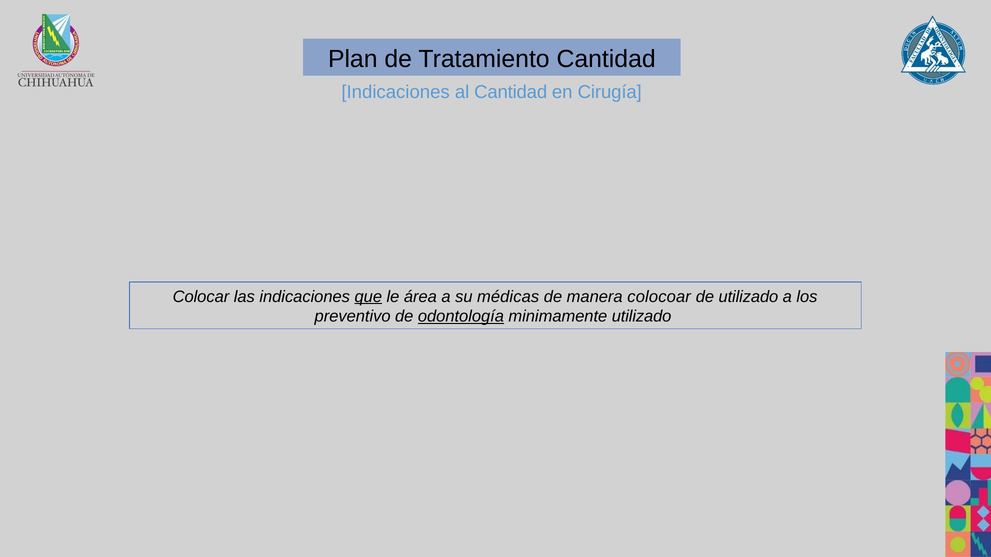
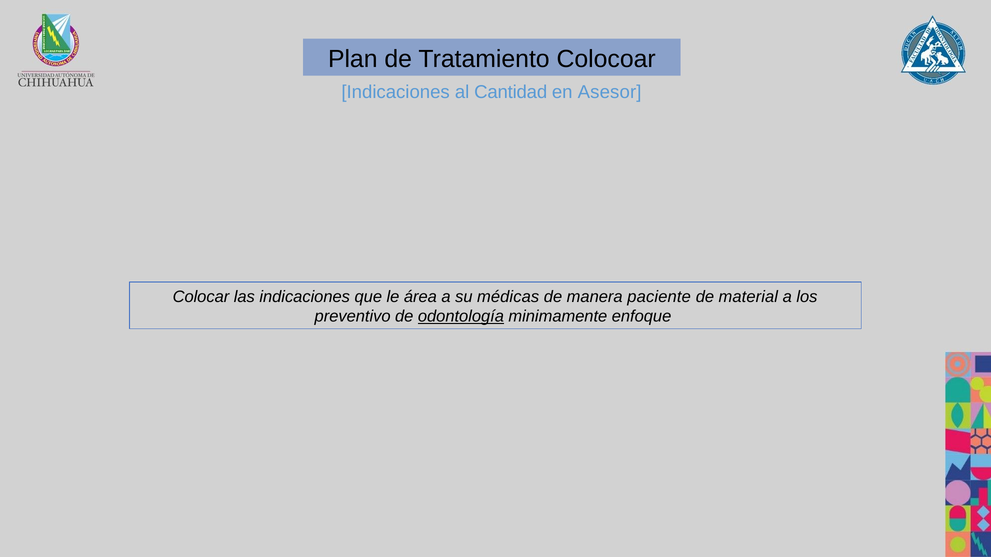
Tratamiento Cantidad: Cantidad -> Colocoar (606, 59)
Cirugía: Cirugía -> Asesor (610, 92)
que underline: present -> none (368, 297)
colocoar: colocoar -> paciente (659, 297)
de utilizado: utilizado -> material (748, 297)
minimamente utilizado: utilizado -> enfoque (642, 317)
